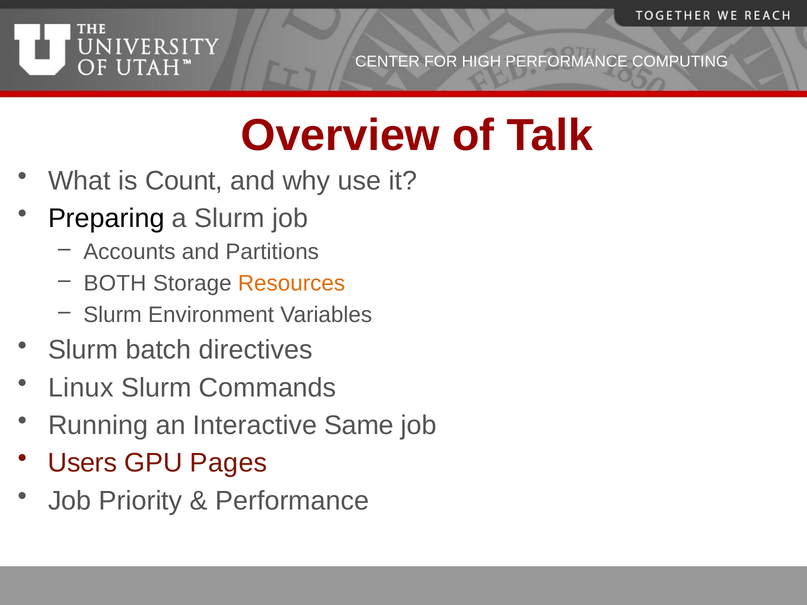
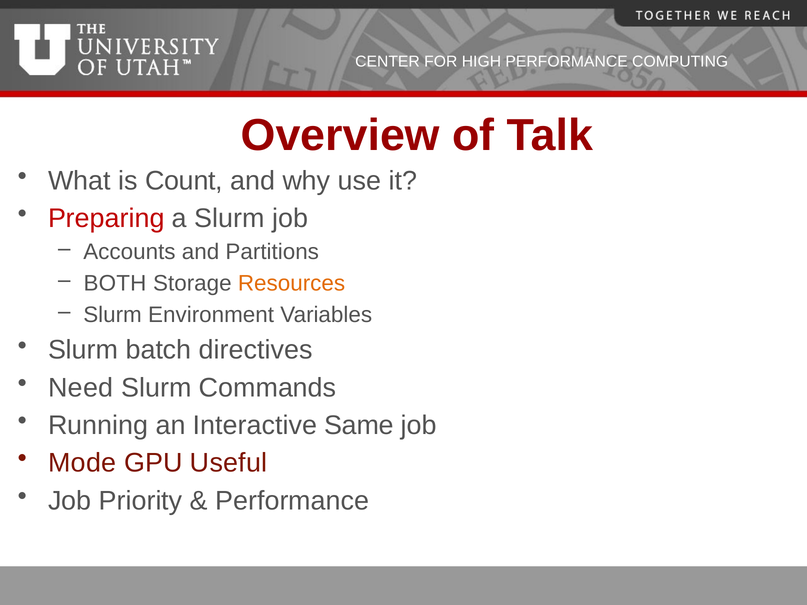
Preparing colour: black -> red (106, 218)
Linux: Linux -> Need (81, 388)
Users: Users -> Mode (82, 463)
Pages: Pages -> Useful (229, 463)
